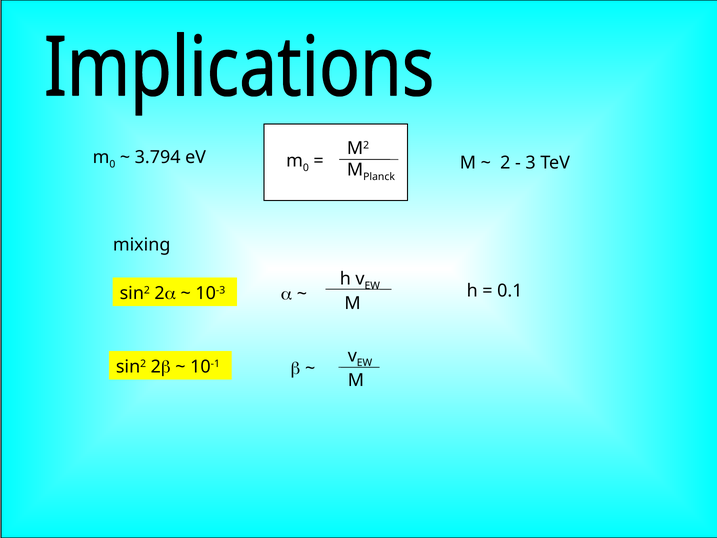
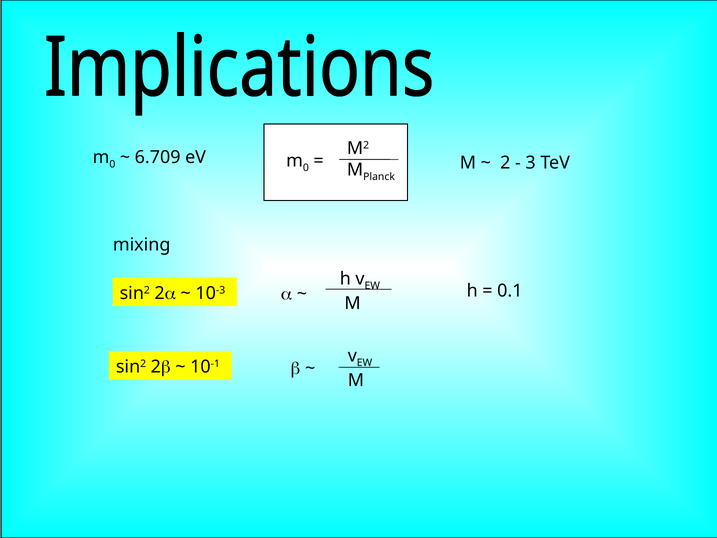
3.794: 3.794 -> 6.709 (158, 157)
